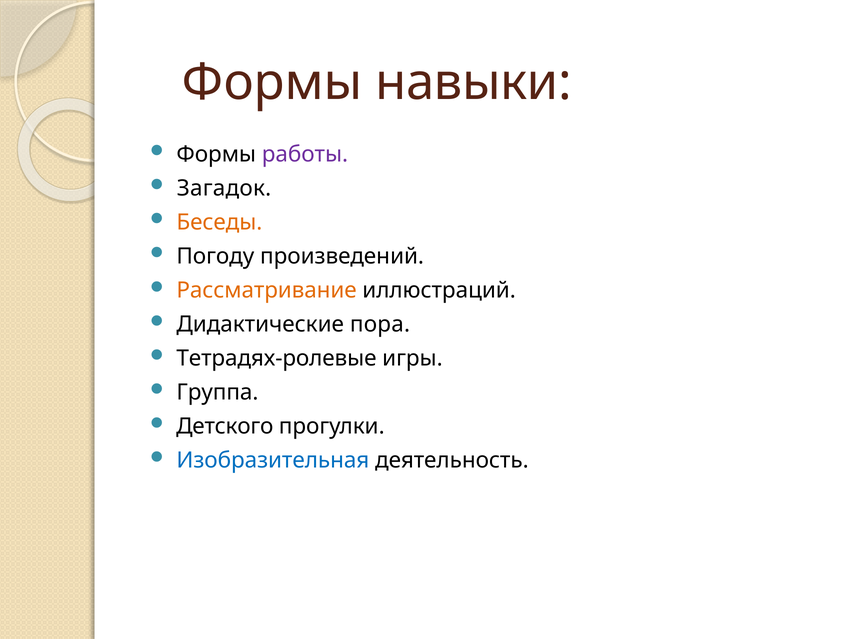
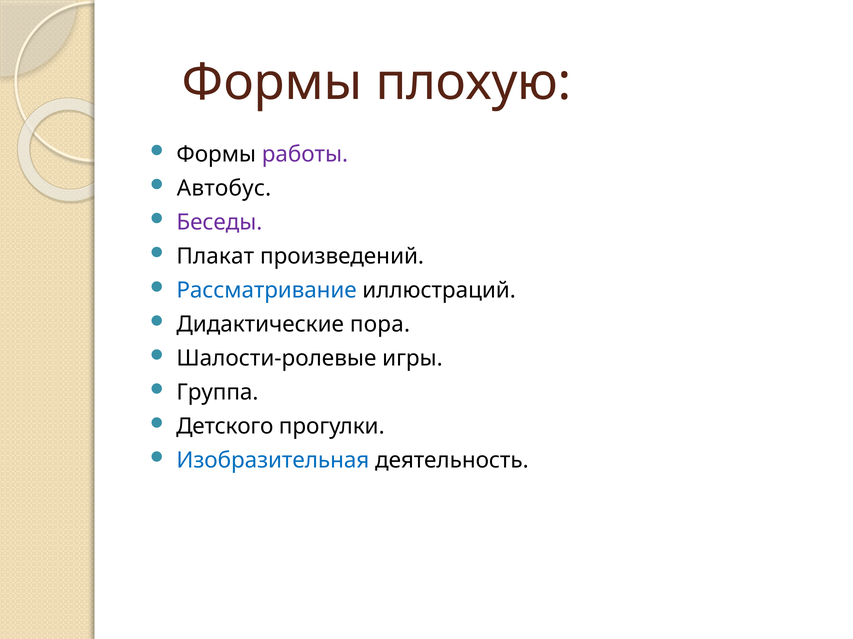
навыки: навыки -> плохую (473, 82)
Загадок: Загадок -> Автобус (224, 188)
Беседы colour: orange -> purple (219, 222)
Погоду: Погоду -> Плакат (215, 257)
Рассматривание colour: orange -> blue (267, 291)
Тетрадях-ролевые: Тетрадях-ролевые -> Шалости-ролевые (276, 359)
